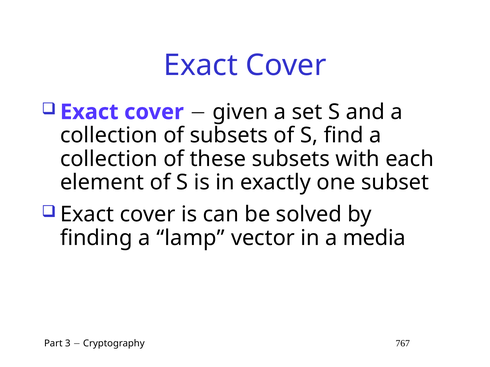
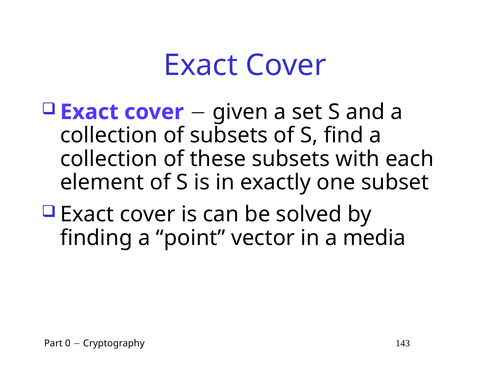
lamp: lamp -> point (191, 238)
3: 3 -> 0 (68, 344)
767: 767 -> 143 (403, 344)
